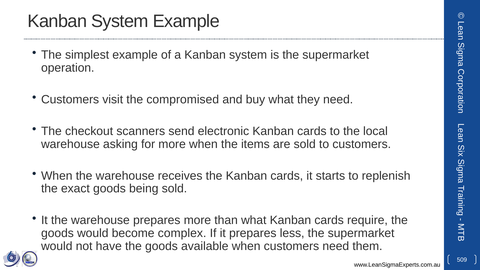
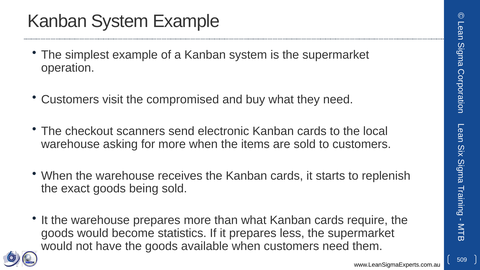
complex: complex -> statistics (182, 233)
